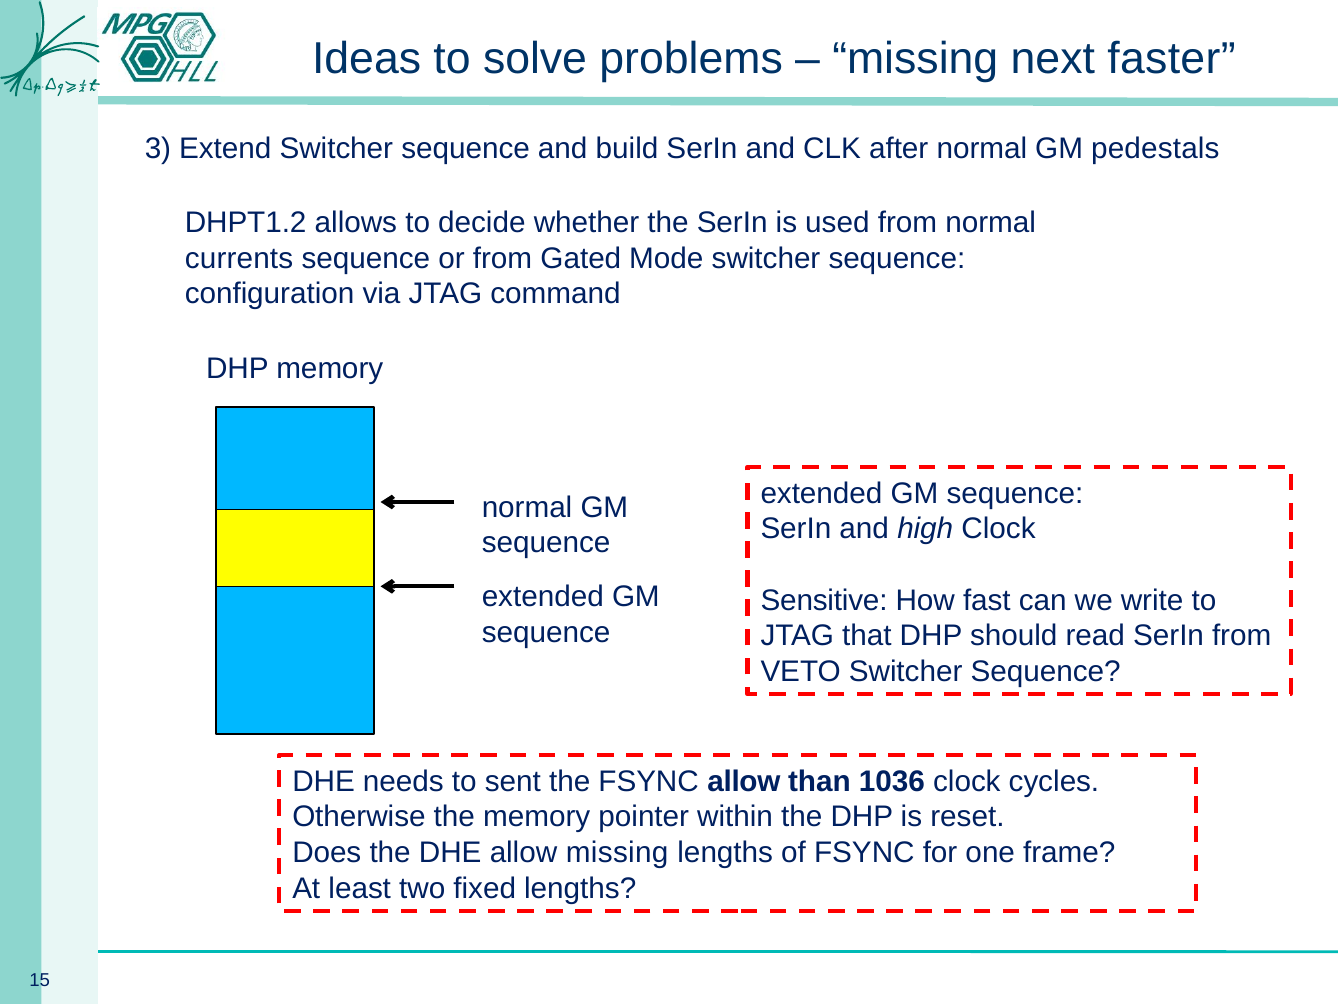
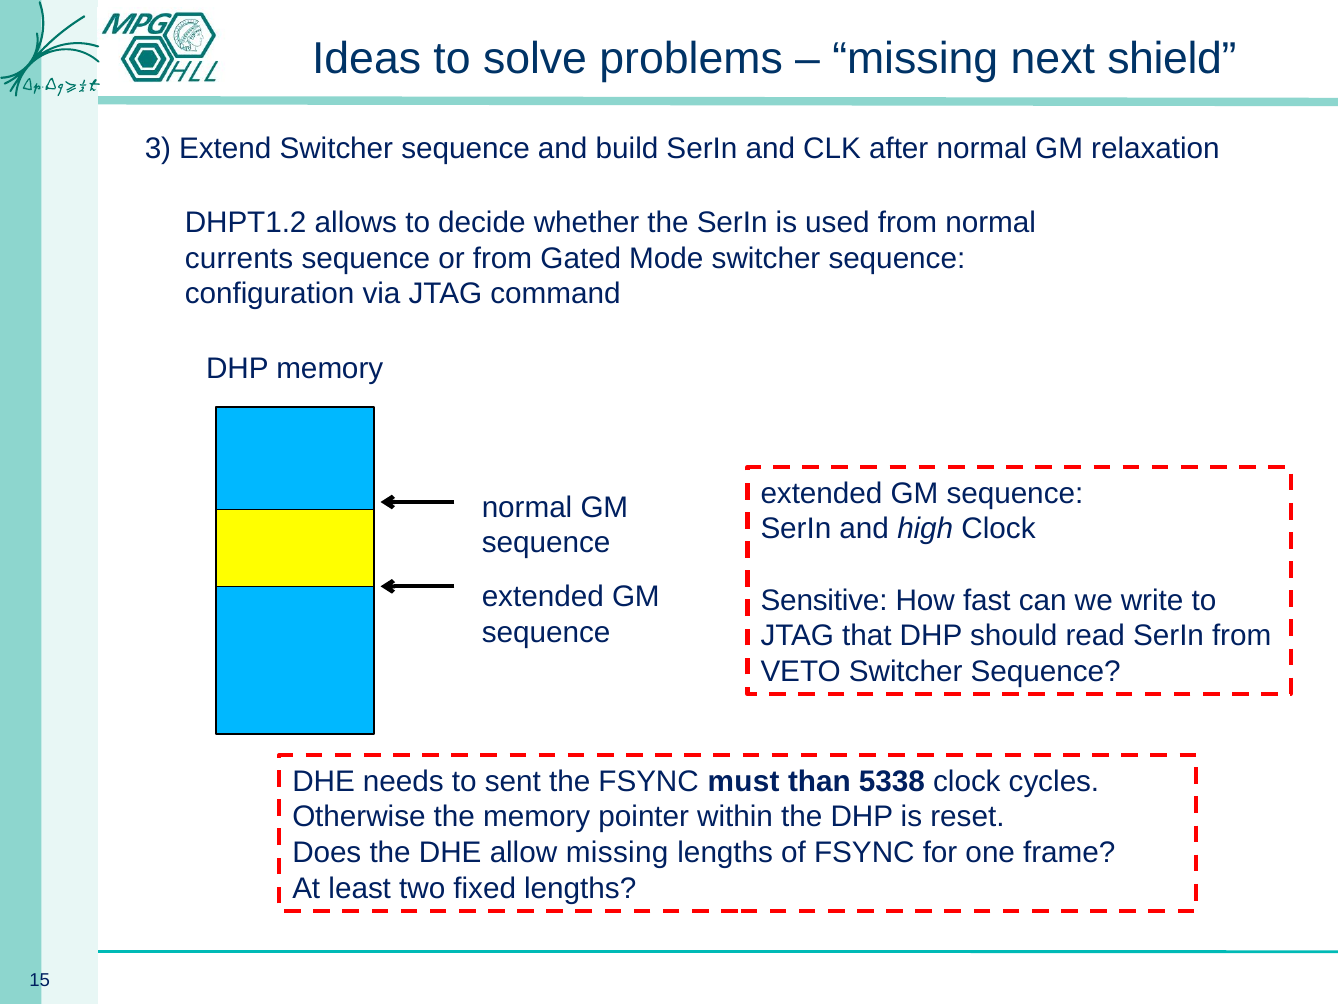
faster: faster -> shield (1172, 58)
pedestals: pedestals -> relaxation (1155, 149)
FSYNC allow: allow -> must (744, 781)
1036: 1036 -> 5338 (892, 781)
